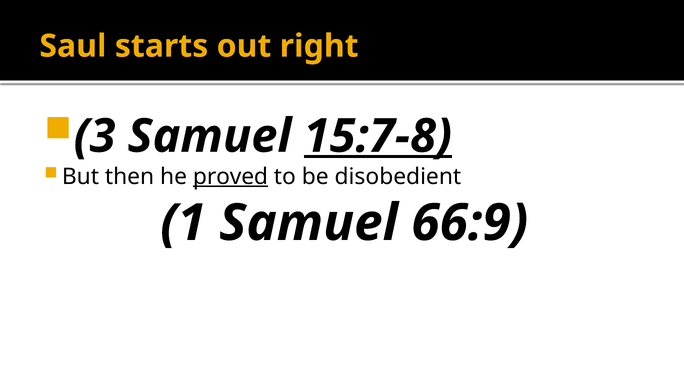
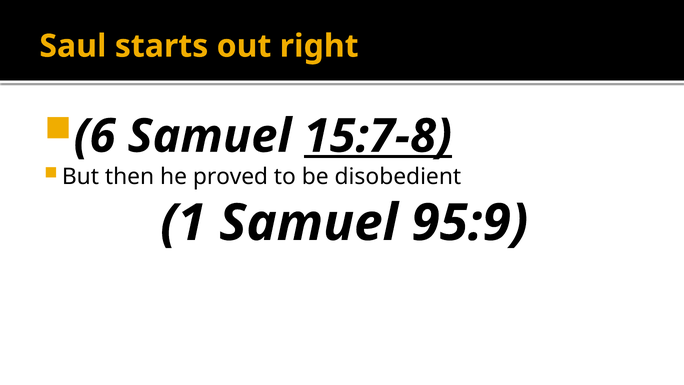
3: 3 -> 6 (95, 136)
proved underline: present -> none (231, 176)
66:9: 66:9 -> 95:9 (470, 223)
